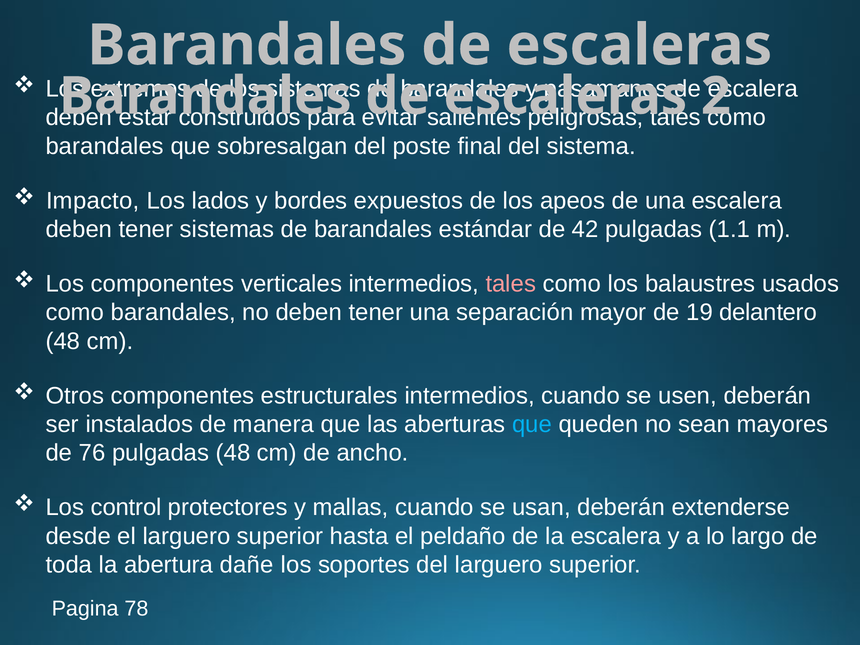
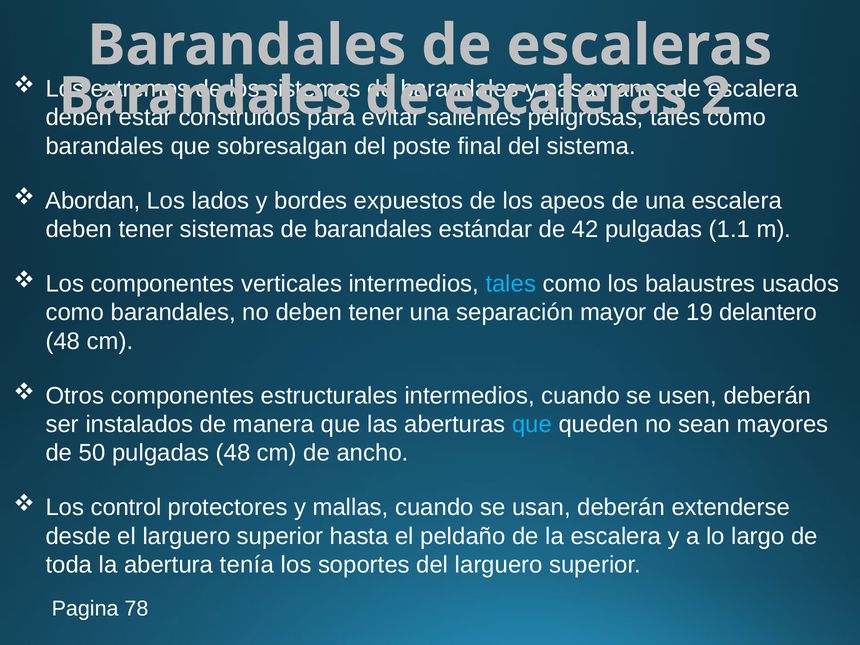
Impacto: Impacto -> Abordan (93, 201)
tales colour: pink -> light blue (511, 284)
76: 76 -> 50 (92, 453)
dañe: dañe -> tenía (247, 565)
